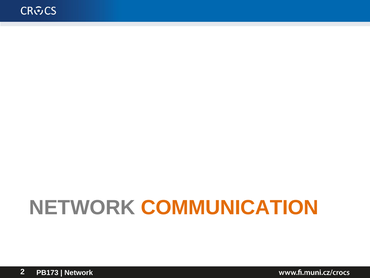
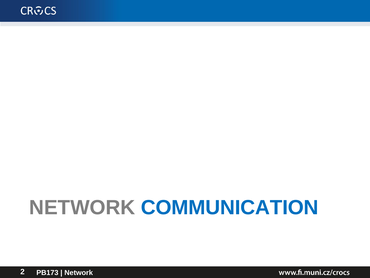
COMMUNICATION colour: orange -> blue (230, 207)
